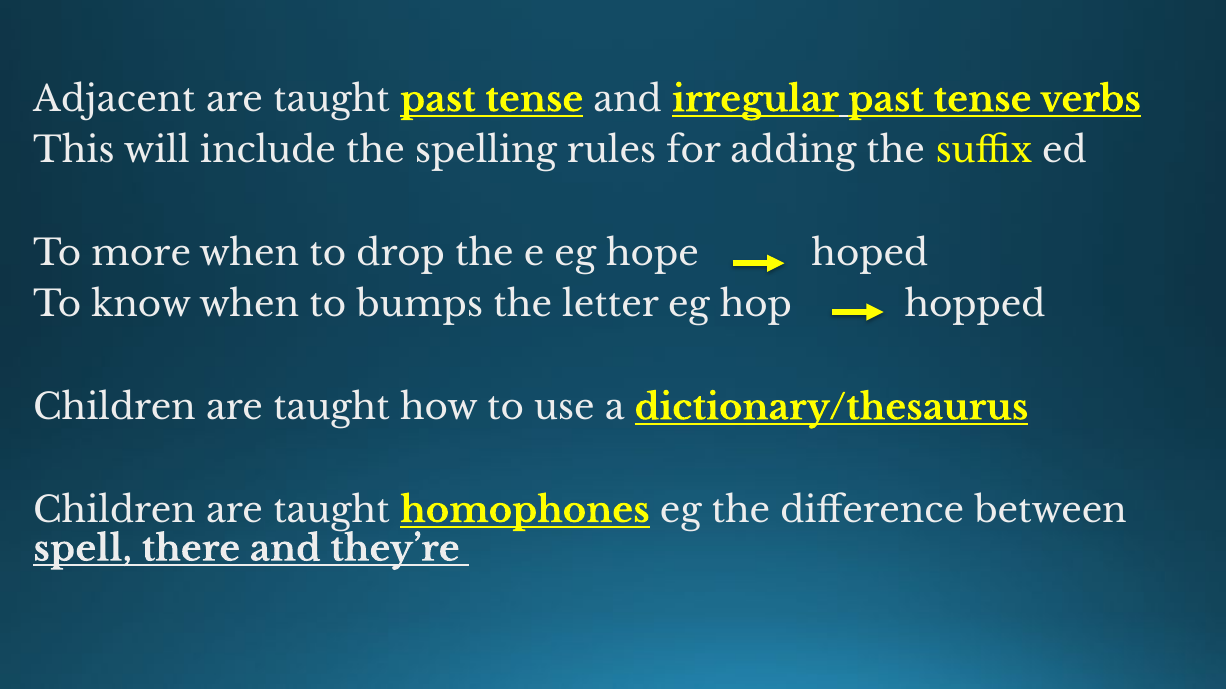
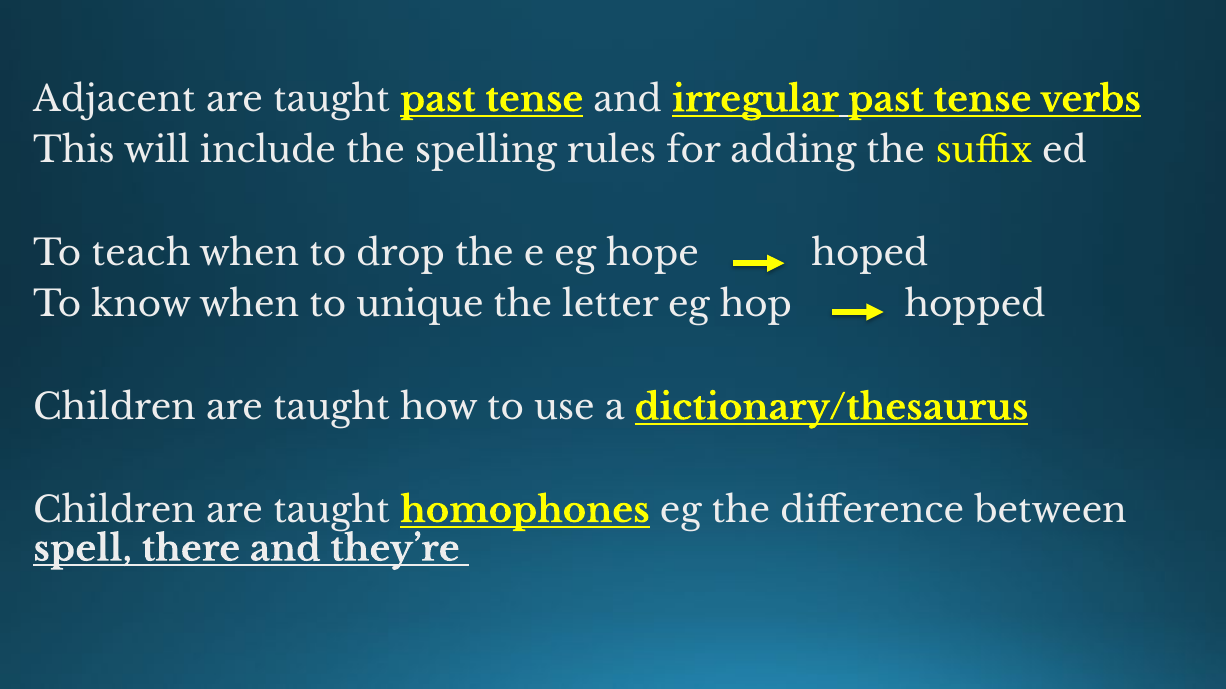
more: more -> teach (141, 254)
bumps: bumps -> unique (420, 305)
